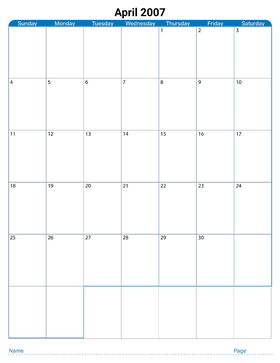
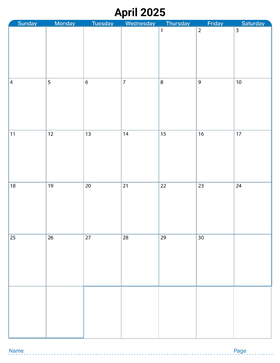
2007: 2007 -> 2025 (153, 12)
